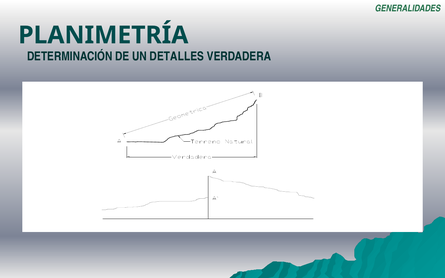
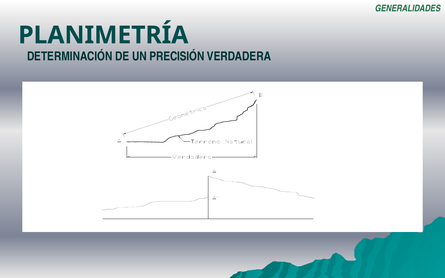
DETALLES: DETALLES -> PRECISIÓN (177, 56)
